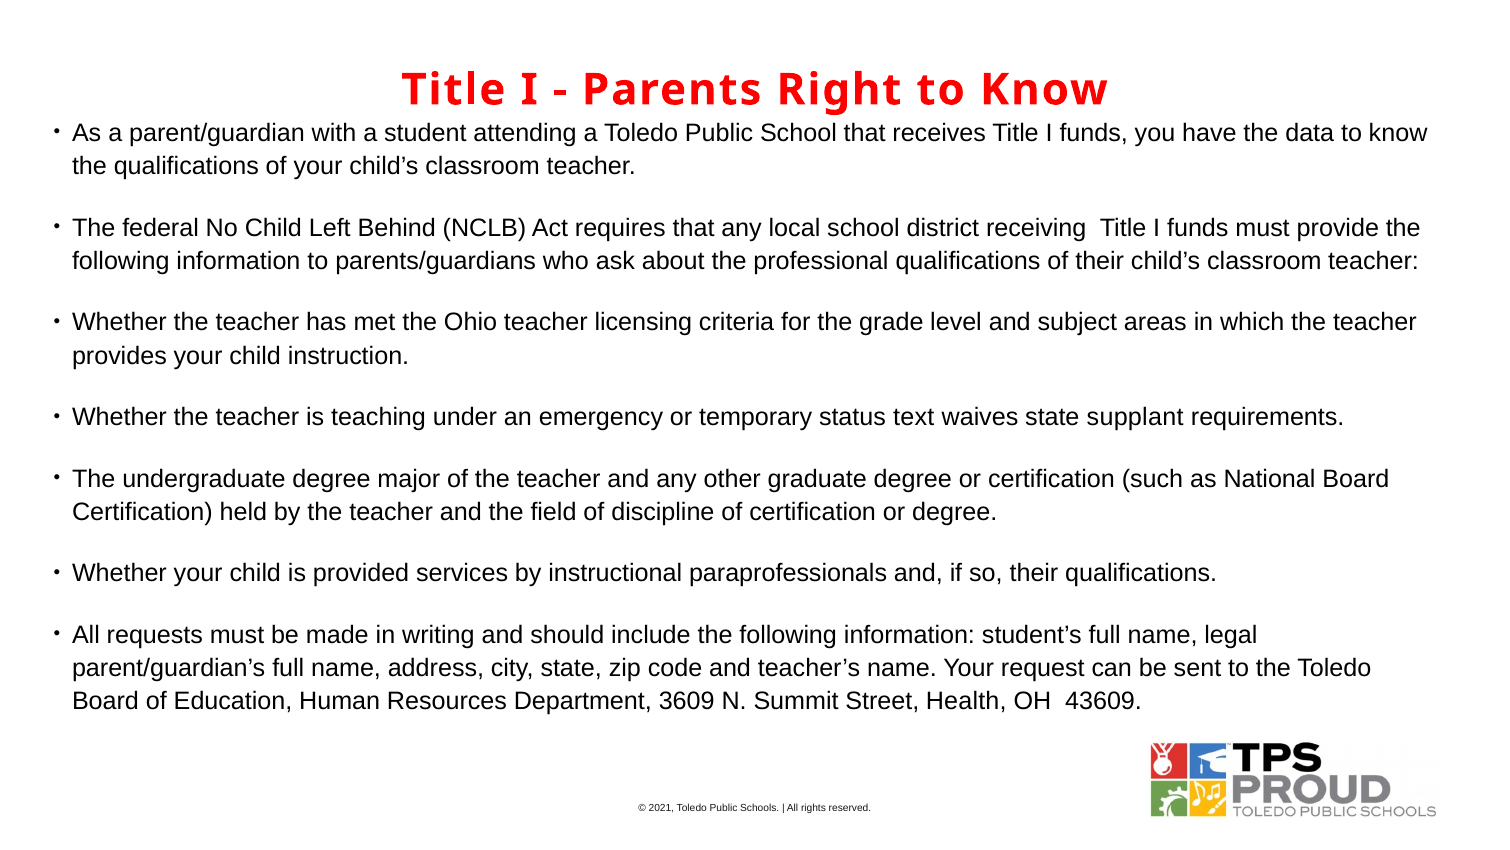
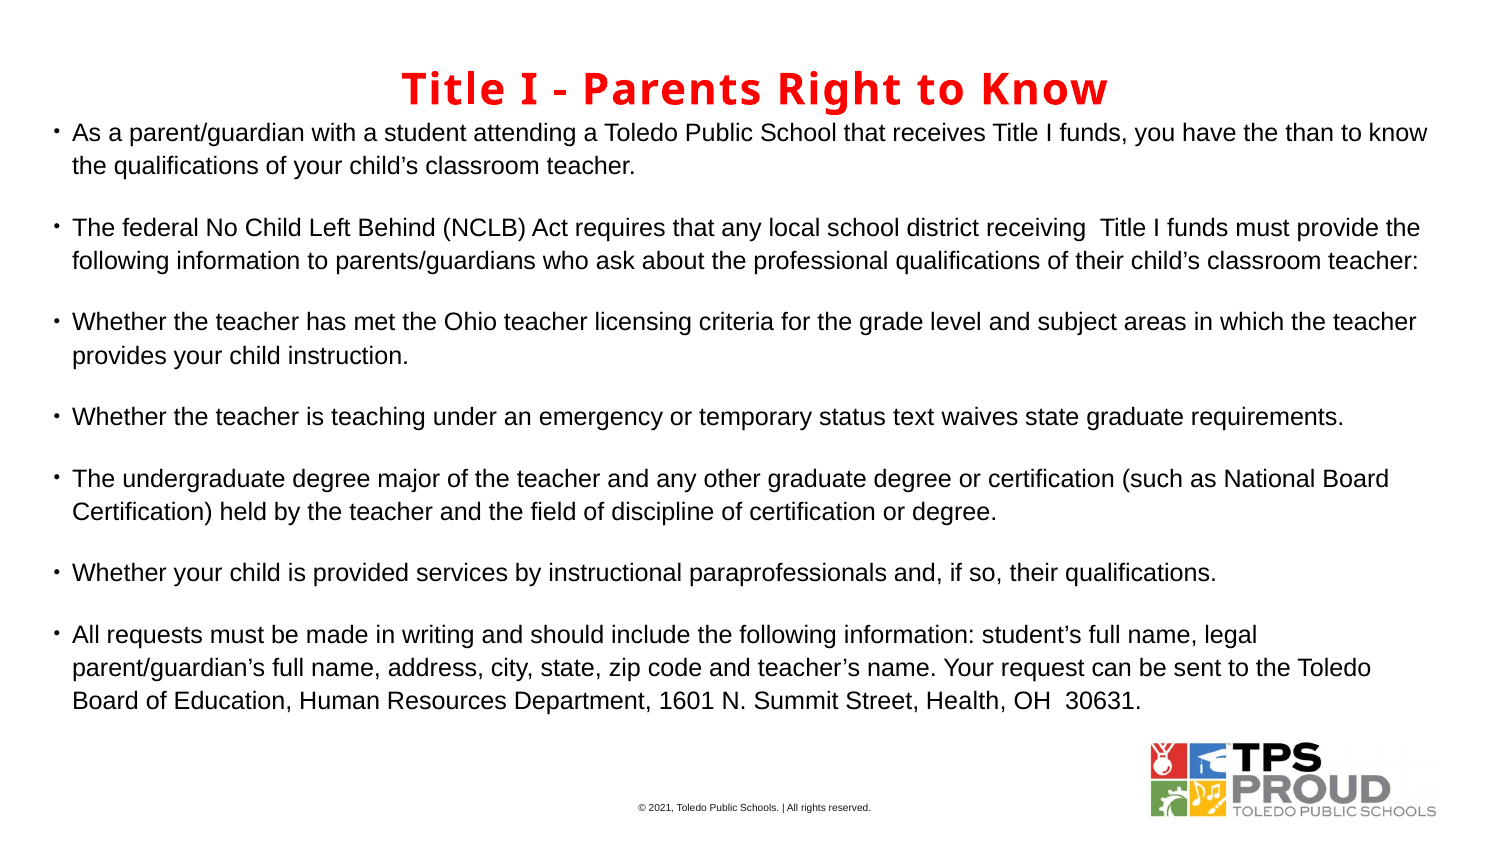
data: data -> than (1310, 133)
state supplant: supplant -> graduate (1135, 417)
3609: 3609 -> 1601 (687, 701)
43609: 43609 -> 30631 (1104, 701)
